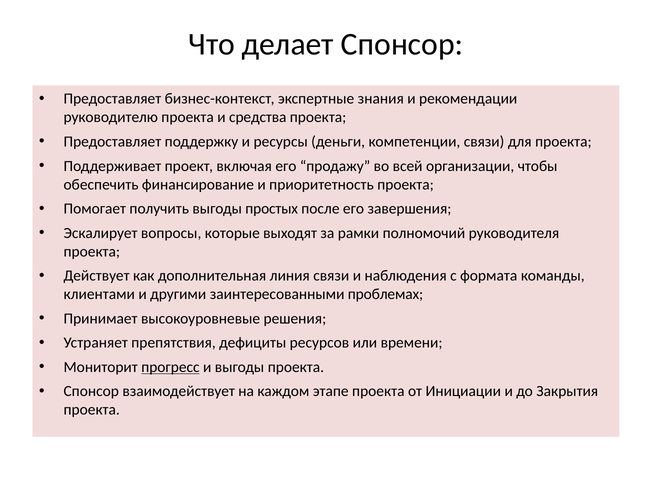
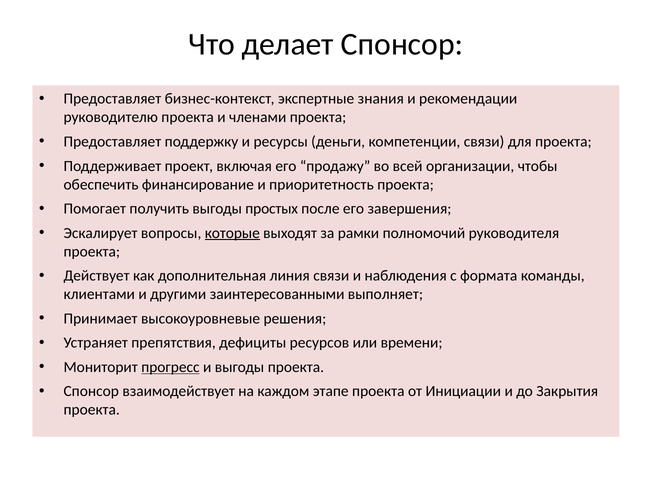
средства: средства -> членами (258, 117)
которые underline: none -> present (232, 233)
проблемах: проблемах -> выполняет (385, 294)
